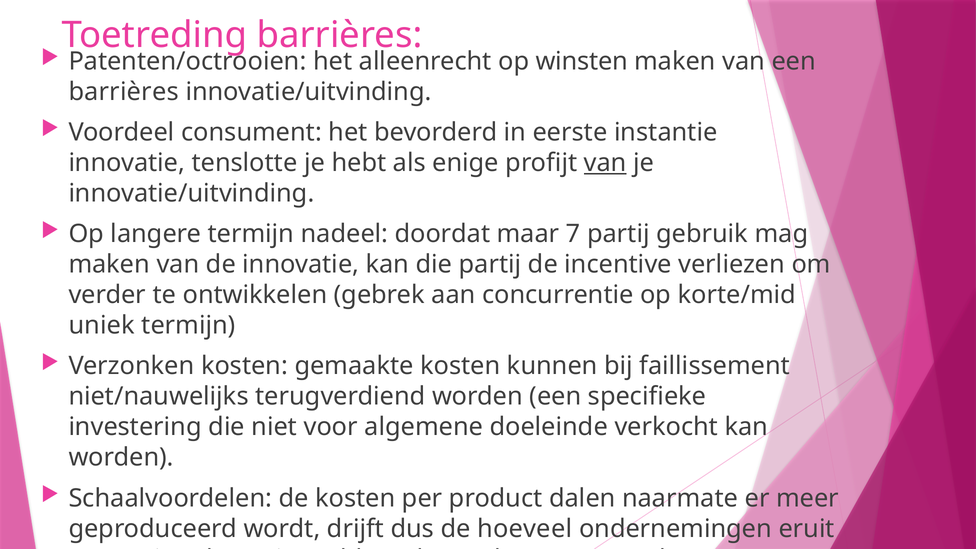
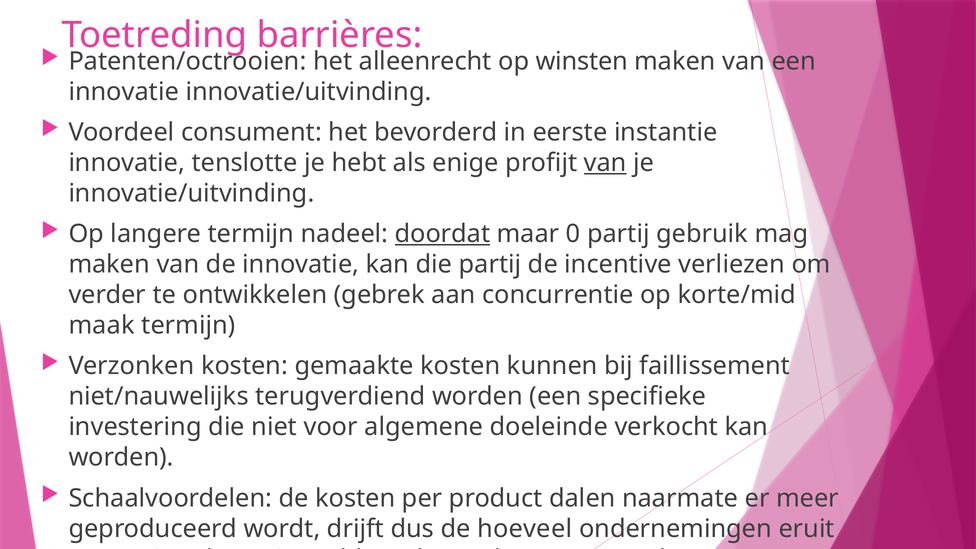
barrières: barrières -> innovatie (124, 92)
doordat underline: none -> present (442, 234)
7: 7 -> 0 (573, 234)
uniek: uniek -> maak (102, 325)
